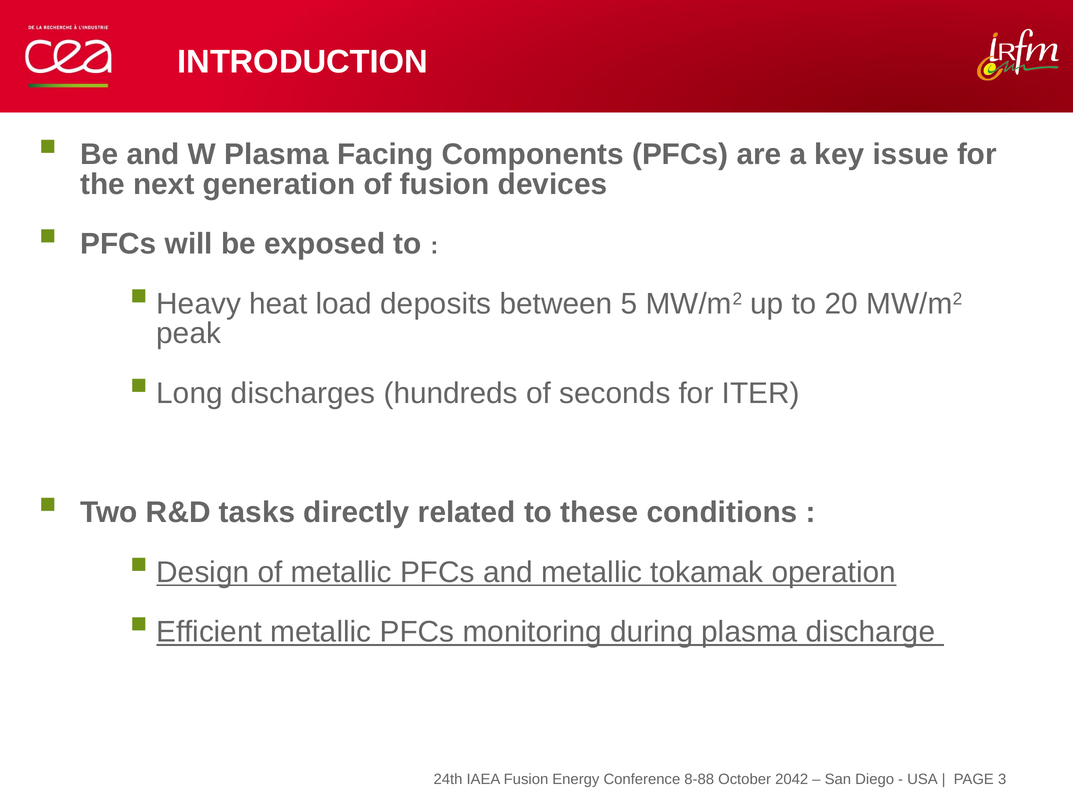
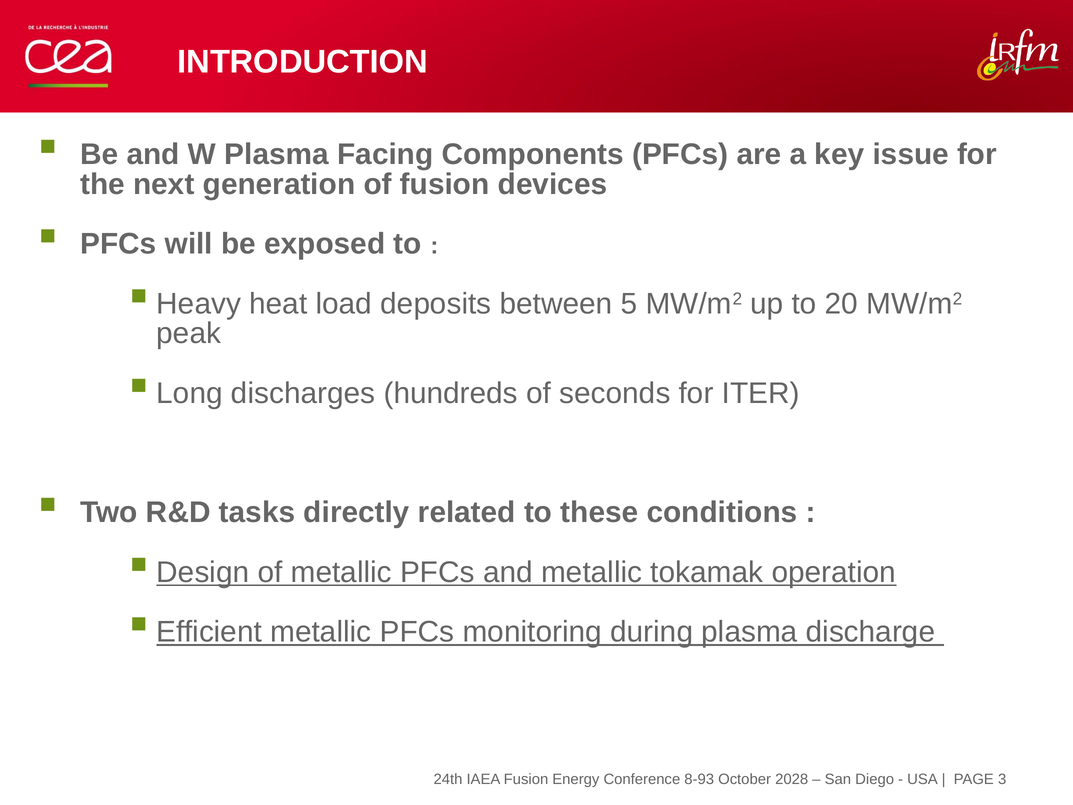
8-88: 8-88 -> 8-93 (699, 779)
2042: 2042 -> 2028 (792, 779)
